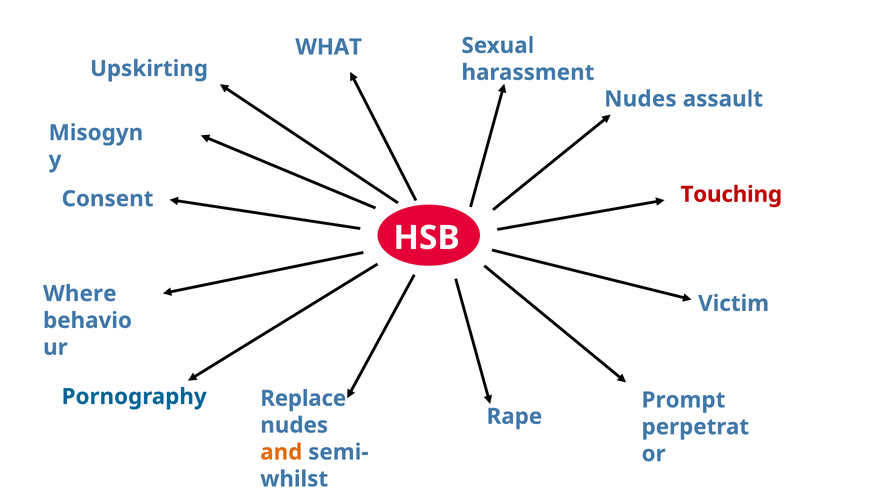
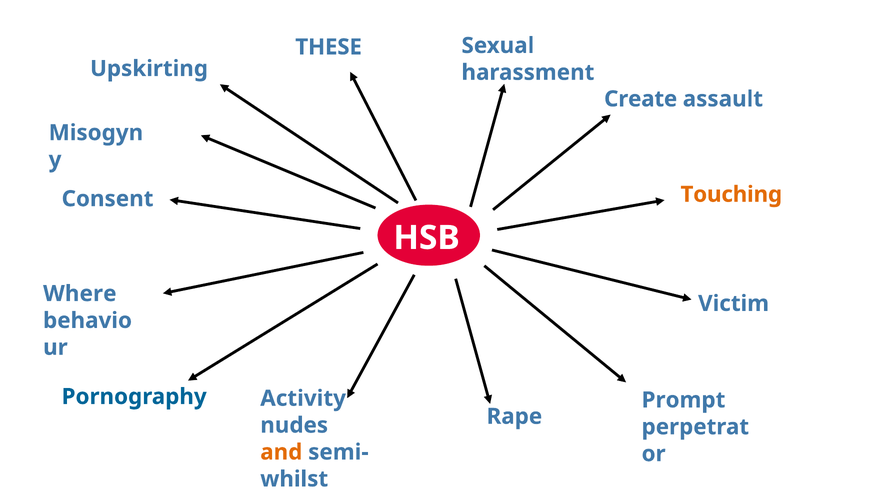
WHAT: WHAT -> THESE (329, 47)
Nudes: Nudes -> Create (641, 99)
Touching colour: red -> orange (731, 194)
Replace: Replace -> Activity (303, 398)
